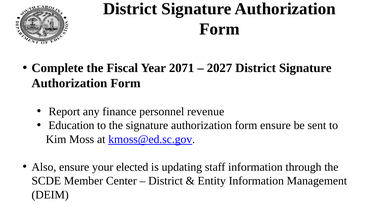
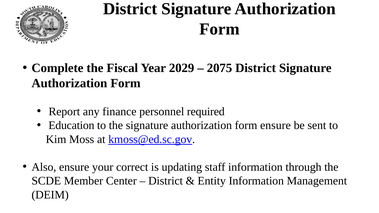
2071: 2071 -> 2029 (182, 68)
2027: 2027 -> 2075 (219, 68)
revenue: revenue -> required (206, 112)
elected: elected -> correct (132, 167)
